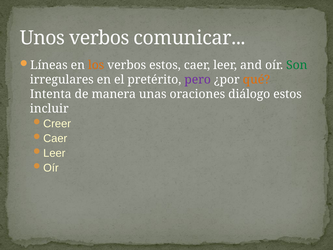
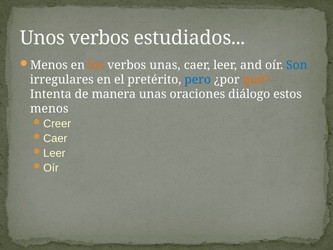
comunicar: comunicar -> estudiados (189, 38)
Líneas: Líneas -> Menos (49, 65)
verbos estos: estos -> unas (165, 65)
Son colour: green -> blue (297, 65)
pero colour: purple -> blue (198, 80)
incluir: incluir -> menos (49, 108)
